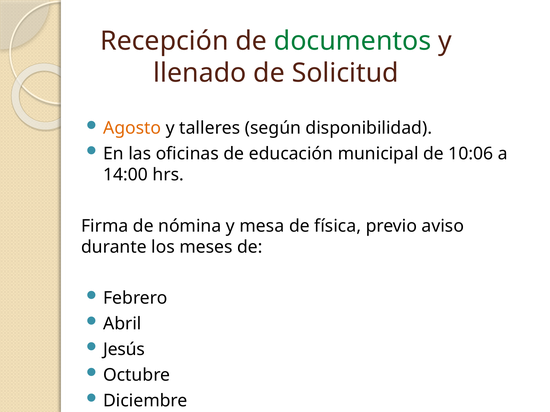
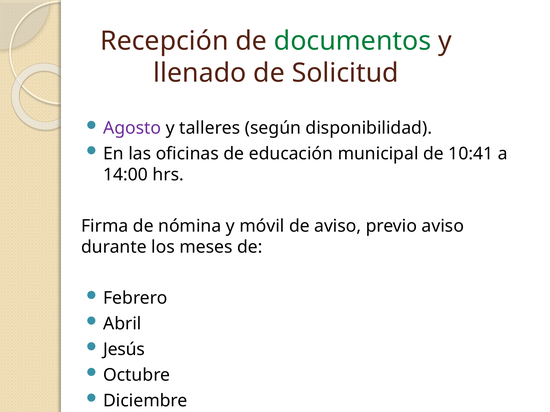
Agosto colour: orange -> purple (132, 128)
10:06: 10:06 -> 10:41 (471, 154)
mesa: mesa -> móvil (262, 226)
de física: física -> aviso (338, 226)
